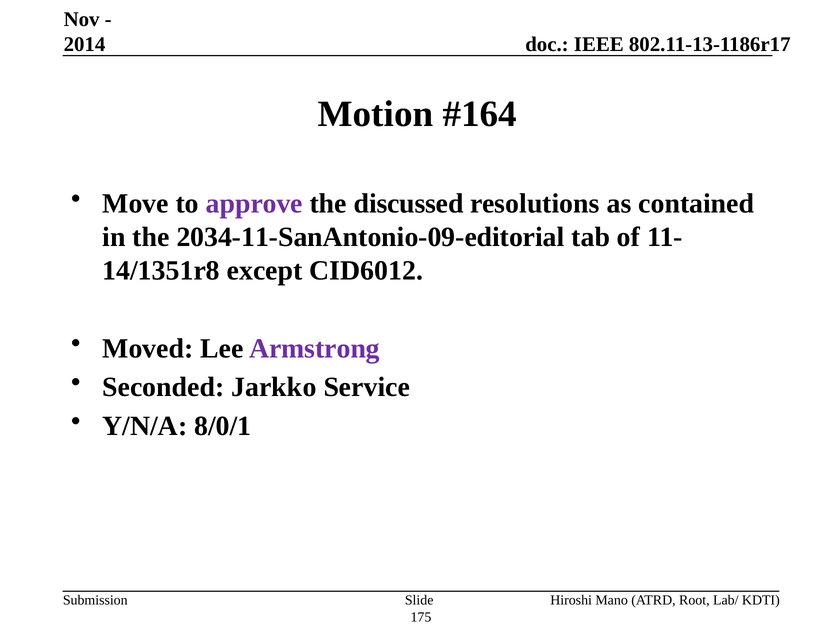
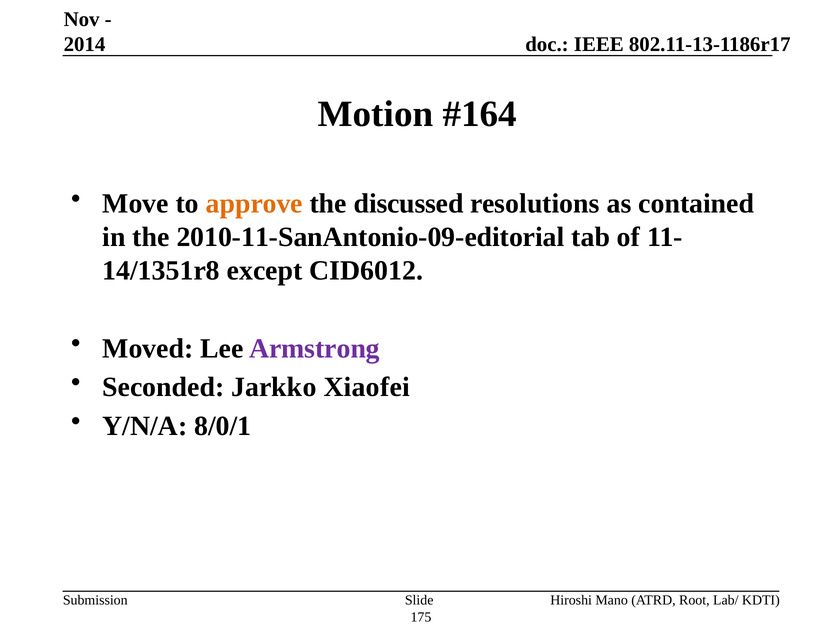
approve colour: purple -> orange (254, 204)
2034-11-SanAntonio-09-editorial: 2034-11-SanAntonio-09-editorial -> 2010-11-SanAntonio-09-editorial (371, 237)
Service: Service -> Xiaofei (367, 387)
